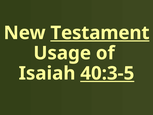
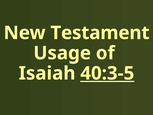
Testament underline: present -> none (100, 33)
